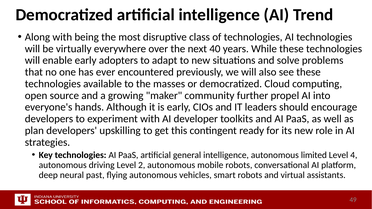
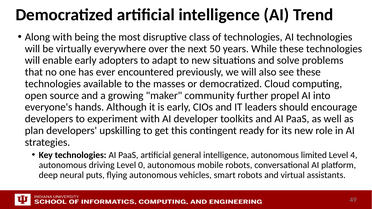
40: 40 -> 50 (215, 49)
2: 2 -> 0 (142, 165)
past: past -> puts (95, 175)
